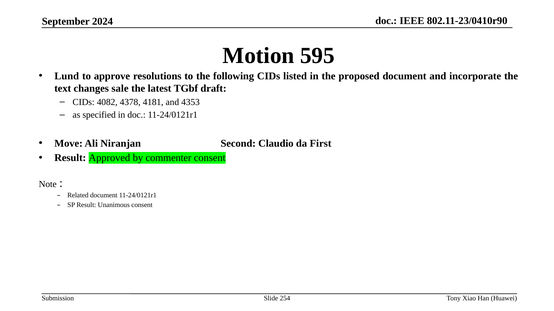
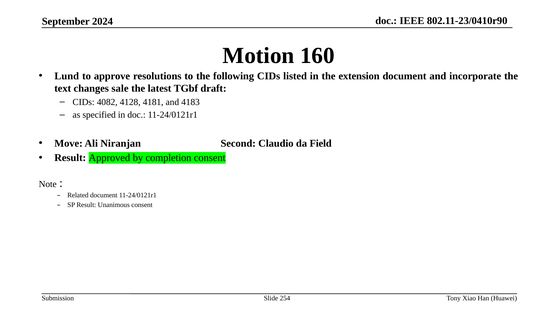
595: 595 -> 160 (317, 56)
proposed: proposed -> extension (359, 76)
4378: 4378 -> 4128 (130, 102)
4353: 4353 -> 4183 (191, 102)
First: First -> Field (321, 144)
commenter: commenter -> completion (169, 158)
